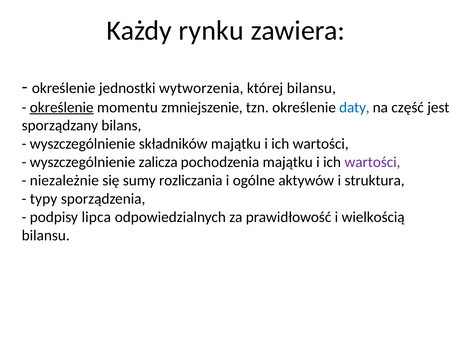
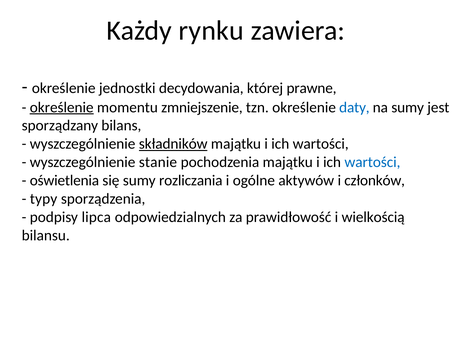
wytworzenia: wytworzenia -> decydowania (201, 88)
której bilansu: bilansu -> prawne (312, 88)
na część: część -> sumy (408, 107)
składników underline: none -> present (173, 144)
zalicza: zalicza -> stanie (158, 162)
wartości colour: purple -> blue (372, 162)
niezależnie: niezależnie -> oświetlenia (64, 180)
struktura: struktura -> członków (375, 180)
